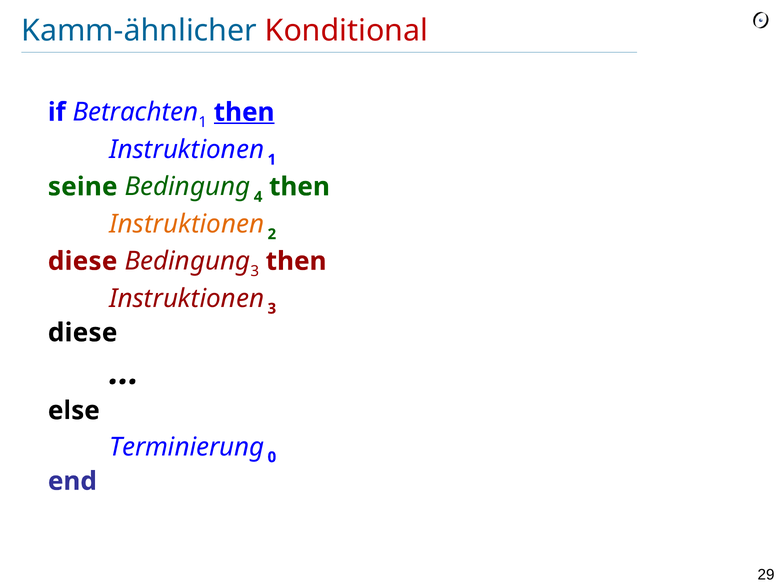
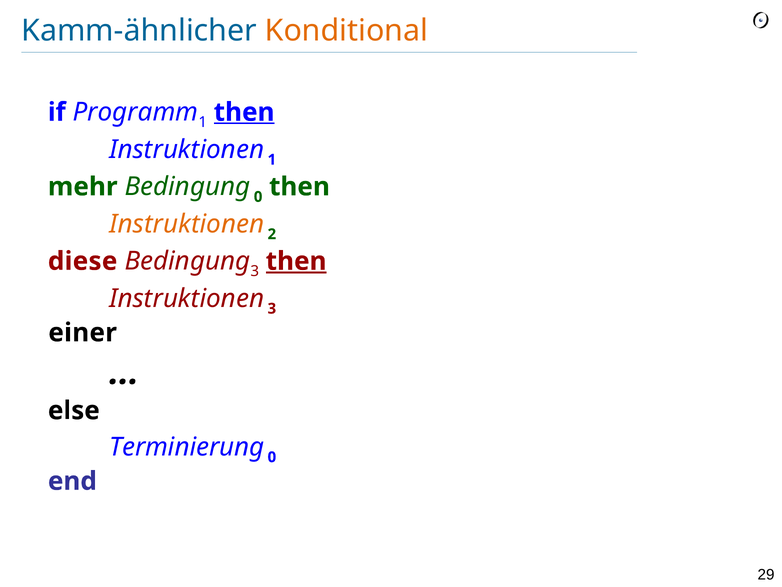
Konditional colour: red -> orange (346, 31)
Betrachten: Betrachten -> Programm (135, 112)
seine: seine -> mehr (83, 187)
Bedingung 4: 4 -> 0 (258, 197)
then underline: none -> present (296, 261)
diese: diese -> einer (83, 332)
